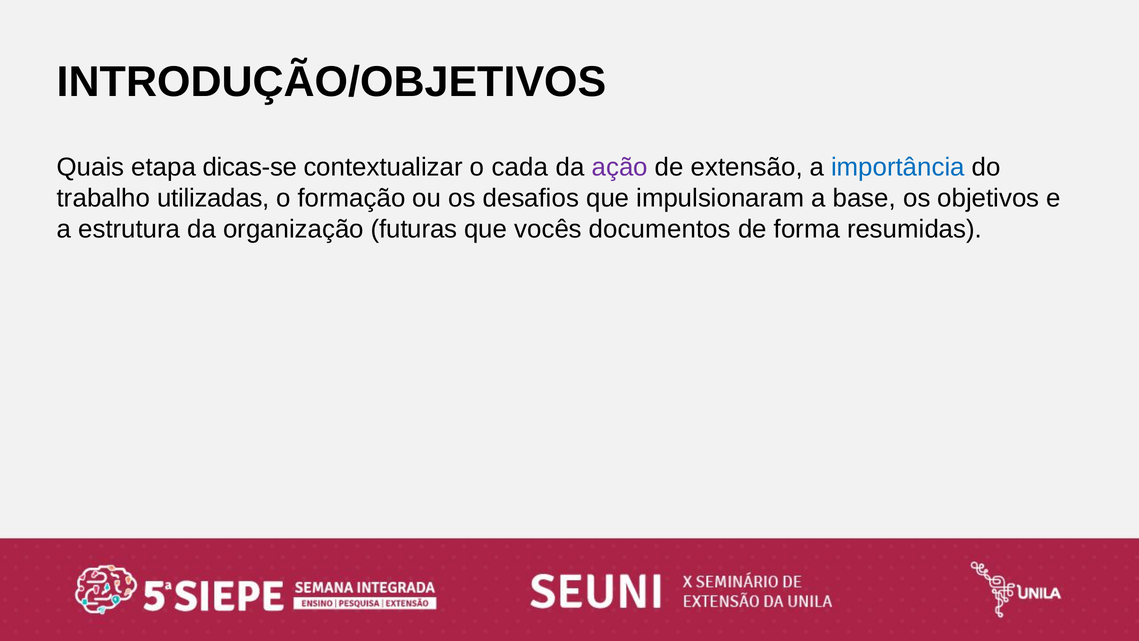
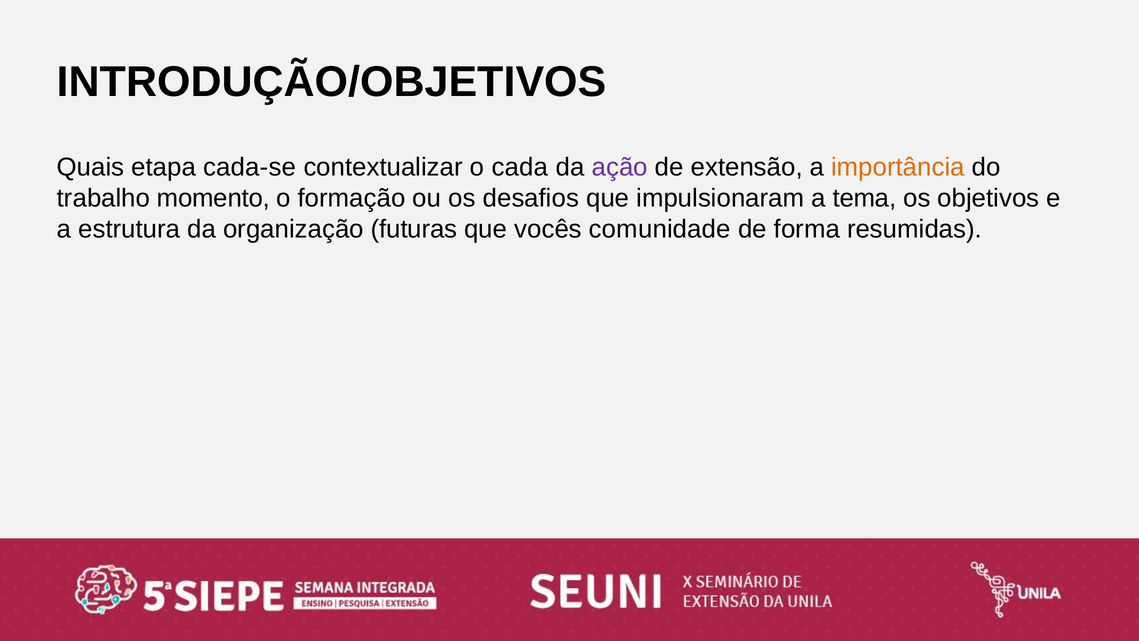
dicas-se: dicas-se -> cada-se (250, 167)
importância colour: blue -> orange (898, 167)
utilizadas: utilizadas -> momento (213, 198)
base: base -> tema (864, 198)
documentos: documentos -> comunidade (660, 229)
